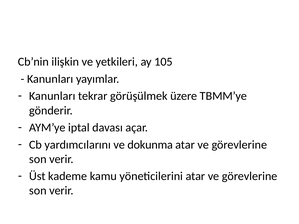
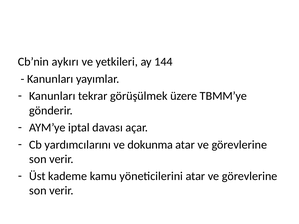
ilişkin: ilişkin -> aykırı (65, 62)
105: 105 -> 144 (164, 62)
